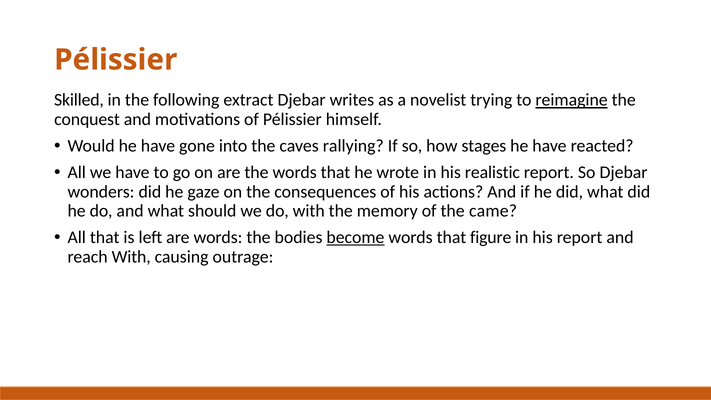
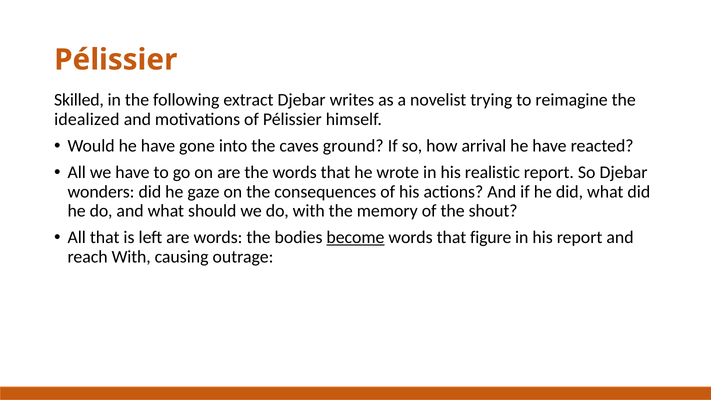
reimagine underline: present -> none (572, 100)
conquest: conquest -> idealized (87, 119)
rallying: rallying -> ground (353, 146)
stages: stages -> arrival (484, 146)
came: came -> shout (493, 211)
